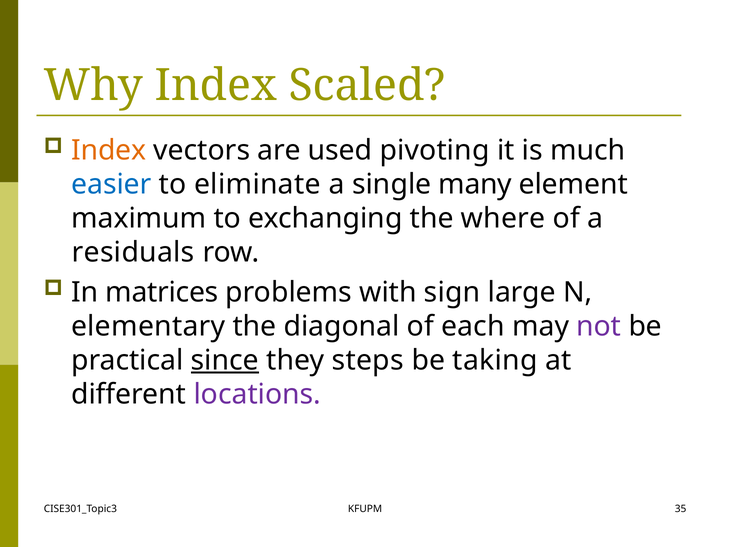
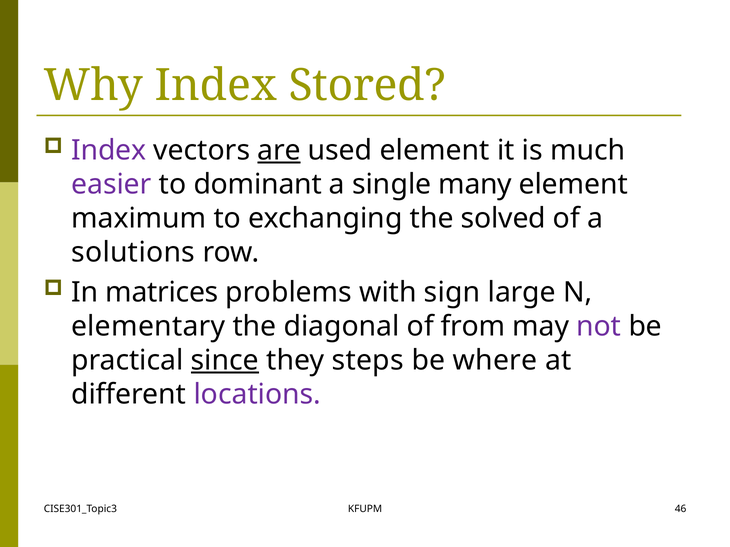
Scaled: Scaled -> Stored (367, 86)
Index colour: orange -> purple (109, 150)
are underline: none -> present (279, 150)
used pivoting: pivoting -> element (435, 150)
easier colour: blue -> purple (111, 185)
eliminate: eliminate -> dominant (258, 185)
where: where -> solved (503, 219)
residuals: residuals -> solutions (133, 253)
each: each -> from (473, 327)
taking: taking -> where (495, 361)
35: 35 -> 46 (681, 509)
